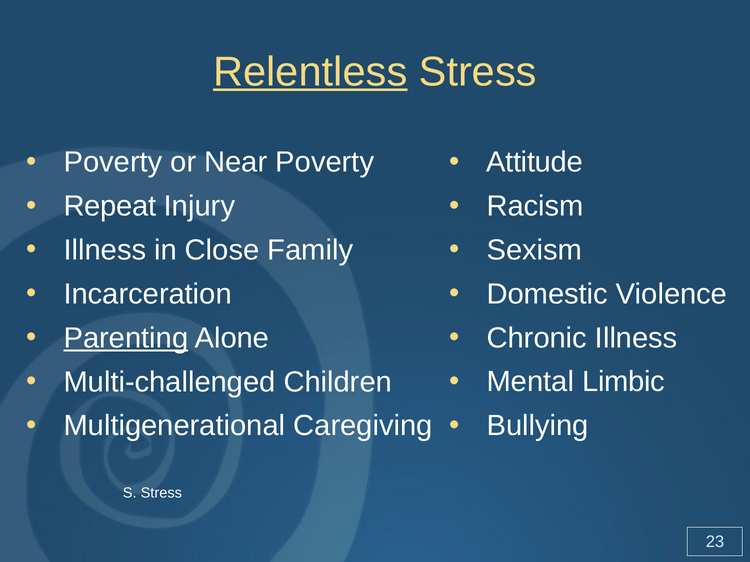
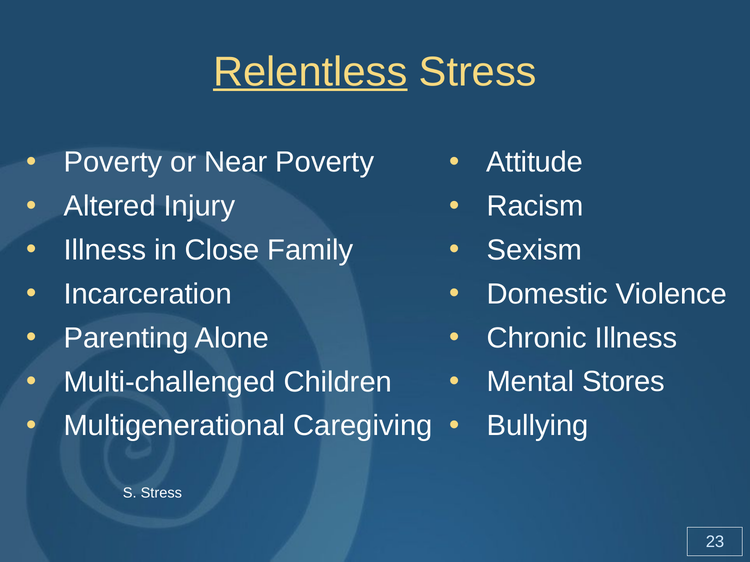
Repeat: Repeat -> Altered (110, 206)
Parenting underline: present -> none (126, 338)
Limbic: Limbic -> Stores (623, 382)
